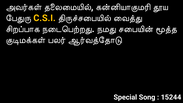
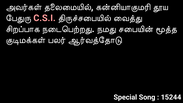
C.S.I colour: yellow -> pink (44, 18)
